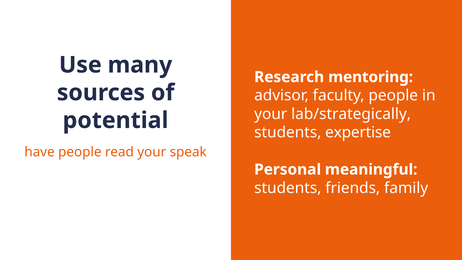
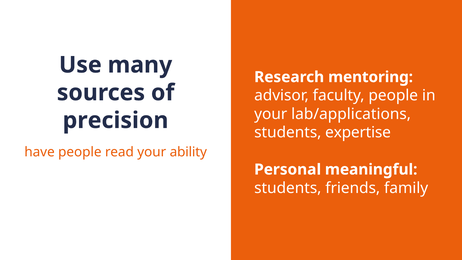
lab/strategically: lab/strategically -> lab/applications (351, 114)
potential: potential -> precision (116, 120)
speak: speak -> ability (188, 152)
